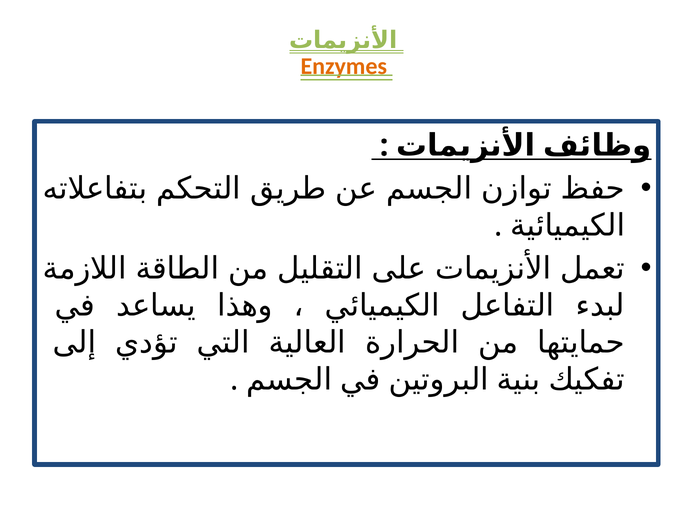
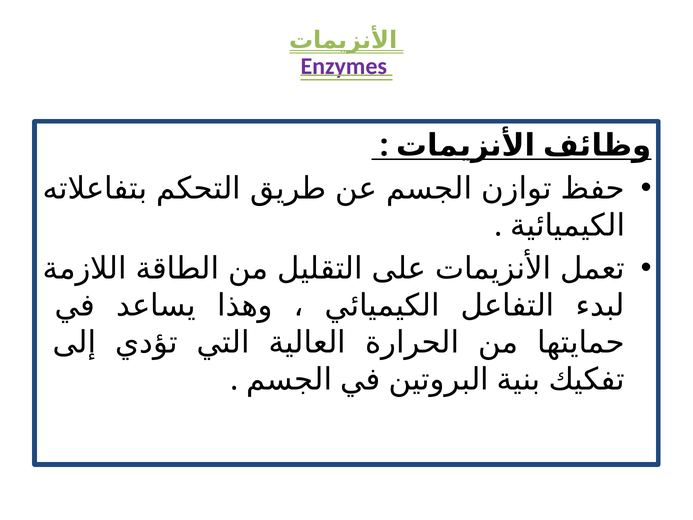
Enzymes colour: orange -> purple (344, 66)
